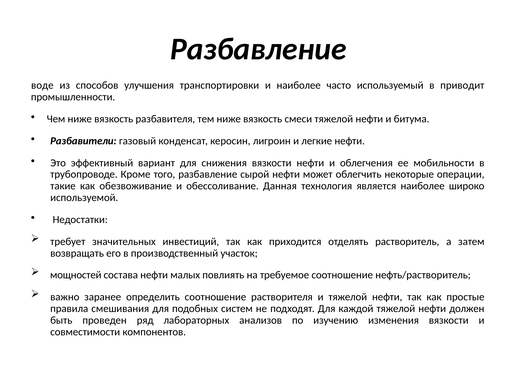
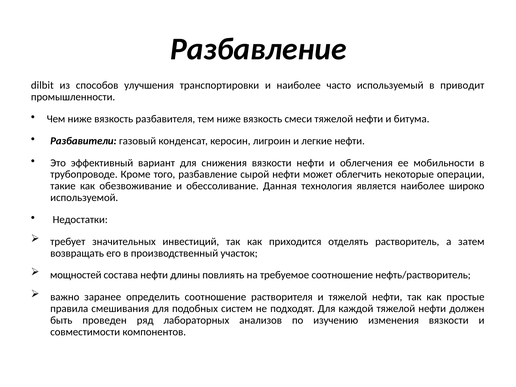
воде: воде -> dilbit (42, 85)
малых: малых -> длины (185, 275)
